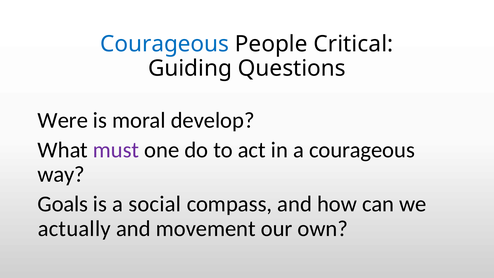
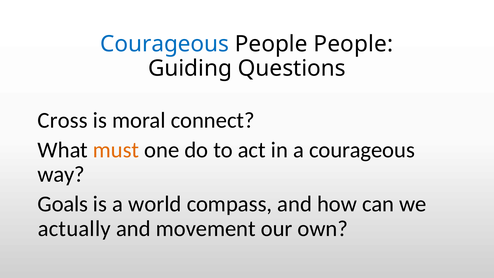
People Critical: Critical -> People (353, 44)
Were: Were -> Cross (63, 120)
develop: develop -> connect (213, 120)
must colour: purple -> orange (116, 150)
social: social -> world (155, 204)
